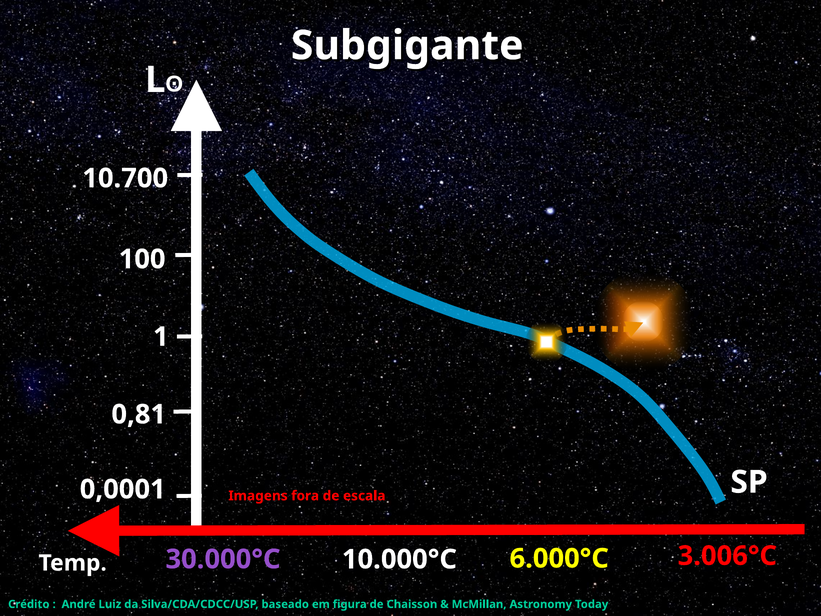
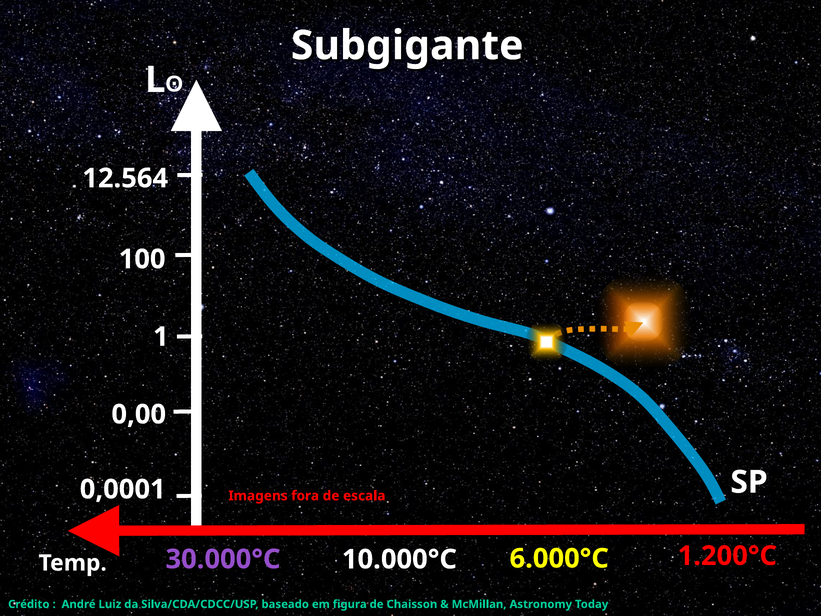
10.700: 10.700 -> 12.564 (125, 178)
0,81: 0,81 -> 0,00 (139, 414)
3.006°C: 3.006°C -> 1.200°C (727, 556)
